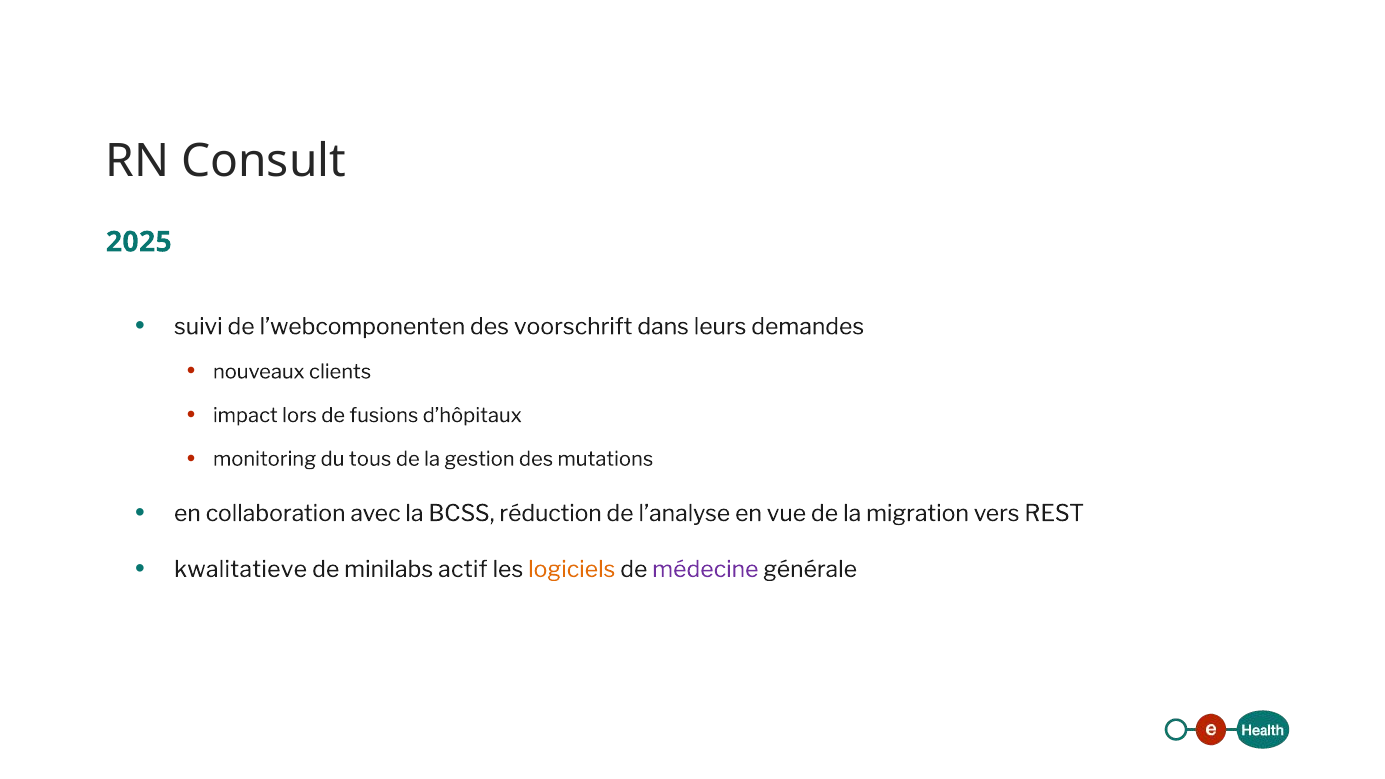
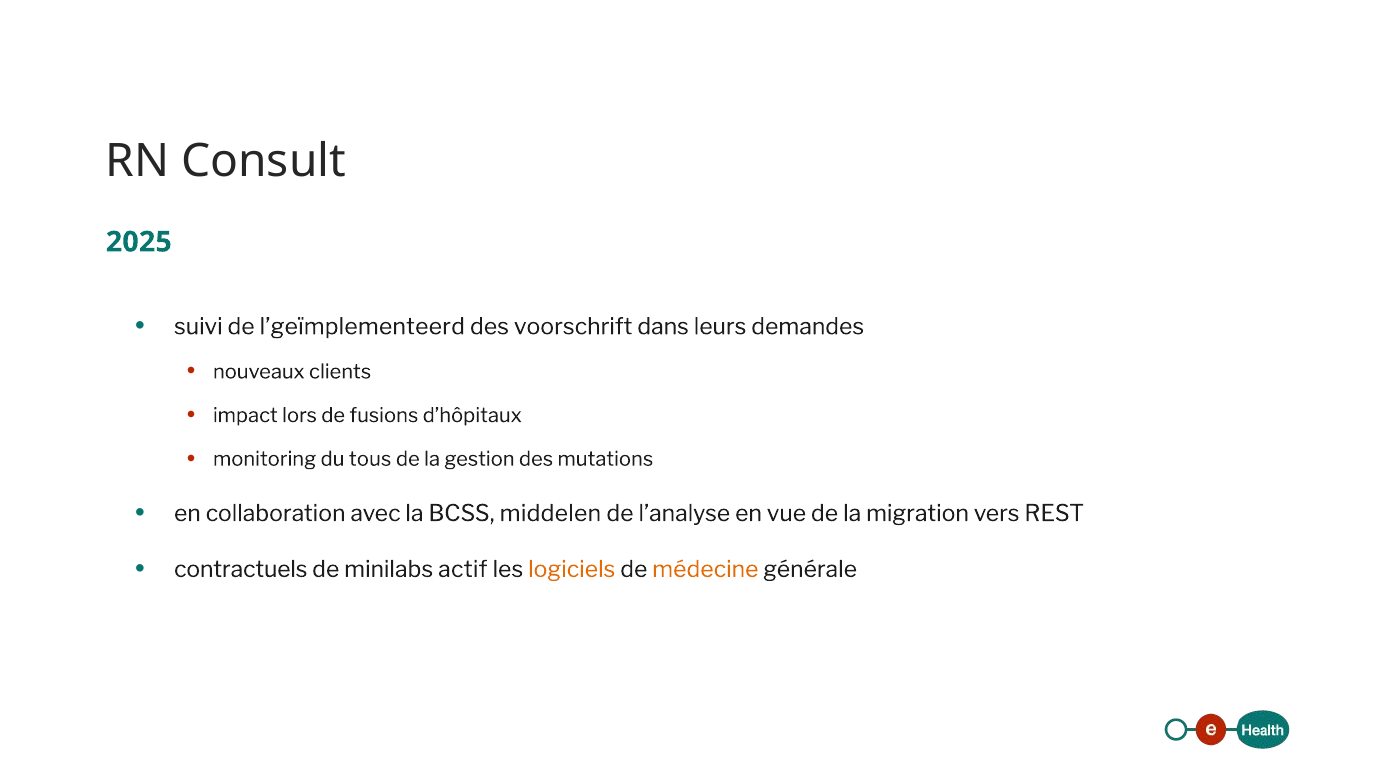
l’webcomponenten: l’webcomponenten -> l’geïmplementeerd (362, 327)
réduction: réduction -> middelen (550, 513)
kwalitatieve: kwalitatieve -> contractuels (241, 569)
médecine colour: purple -> orange (705, 569)
